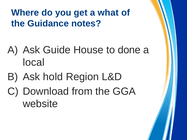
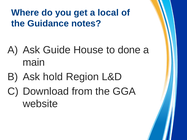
what: what -> local (108, 13)
local: local -> main (34, 62)
